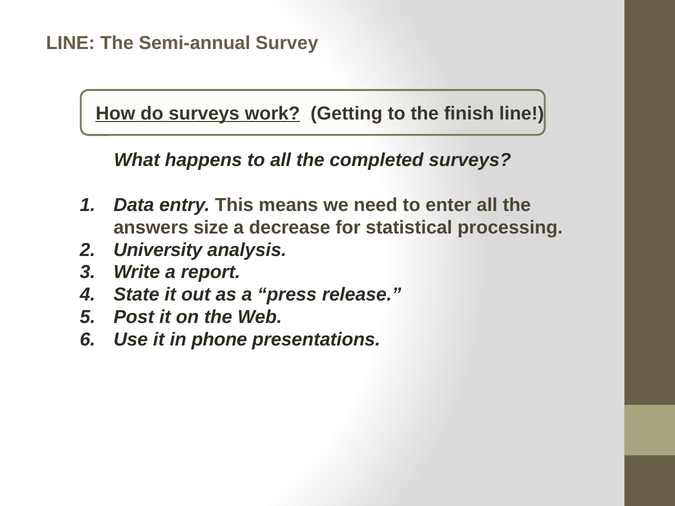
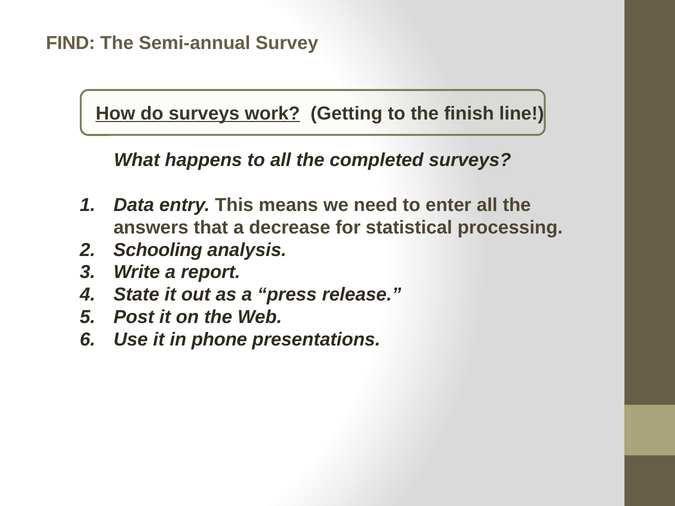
LINE: LINE -> FIND (71, 43)
size: size -> that (211, 227)
University: University -> Schooling (158, 250)
